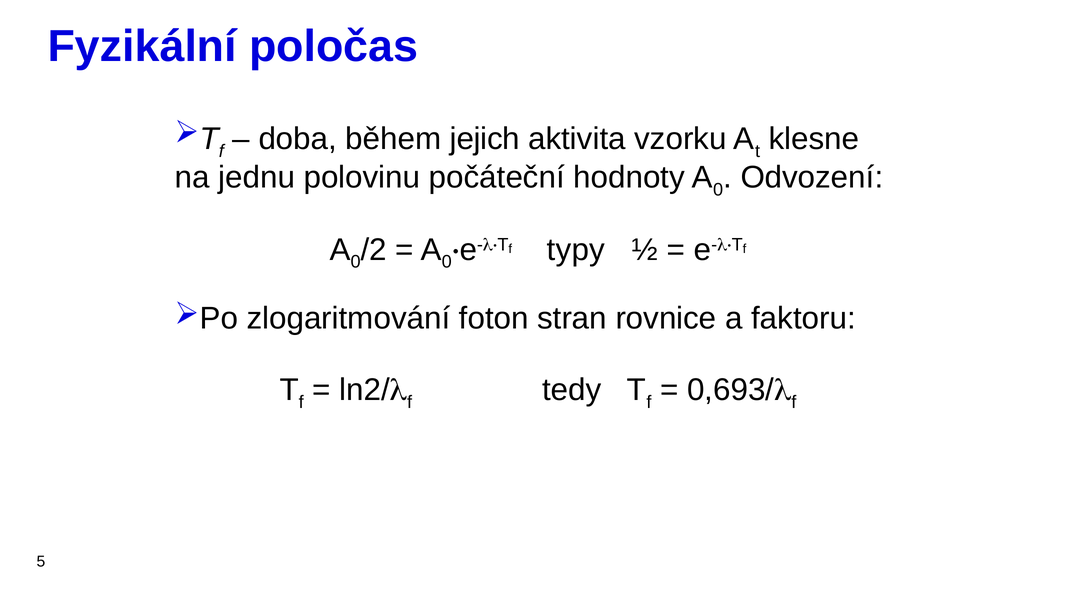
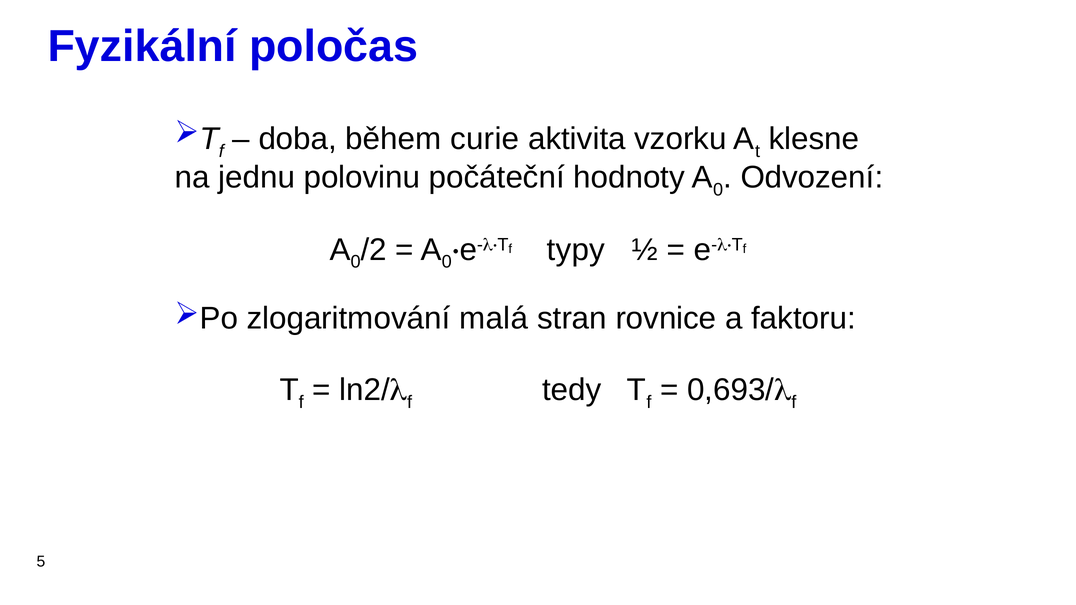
jejich: jejich -> curie (485, 139)
foton: foton -> malá (494, 319)
